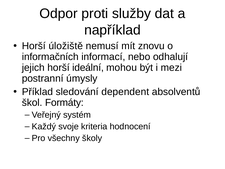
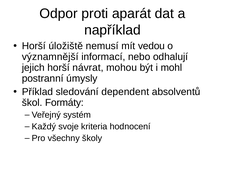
služby: služby -> aparát (131, 14)
znovu: znovu -> vedou (151, 46)
informačních: informačních -> významnější (50, 57)
ideální: ideální -> návrat (88, 67)
mezi: mezi -> mohl (171, 67)
